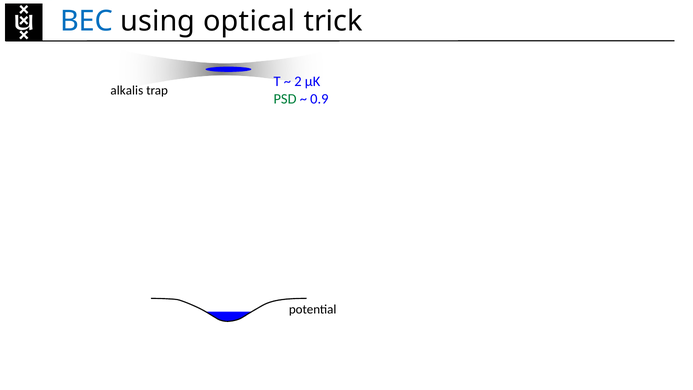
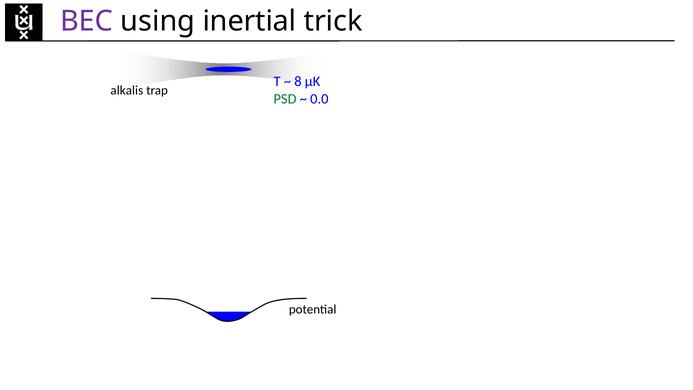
BEC colour: blue -> purple (87, 21)
optical: optical -> inertial (249, 21)
2: 2 -> 8 (298, 81)
0.9: 0.9 -> 0.0 (319, 99)
